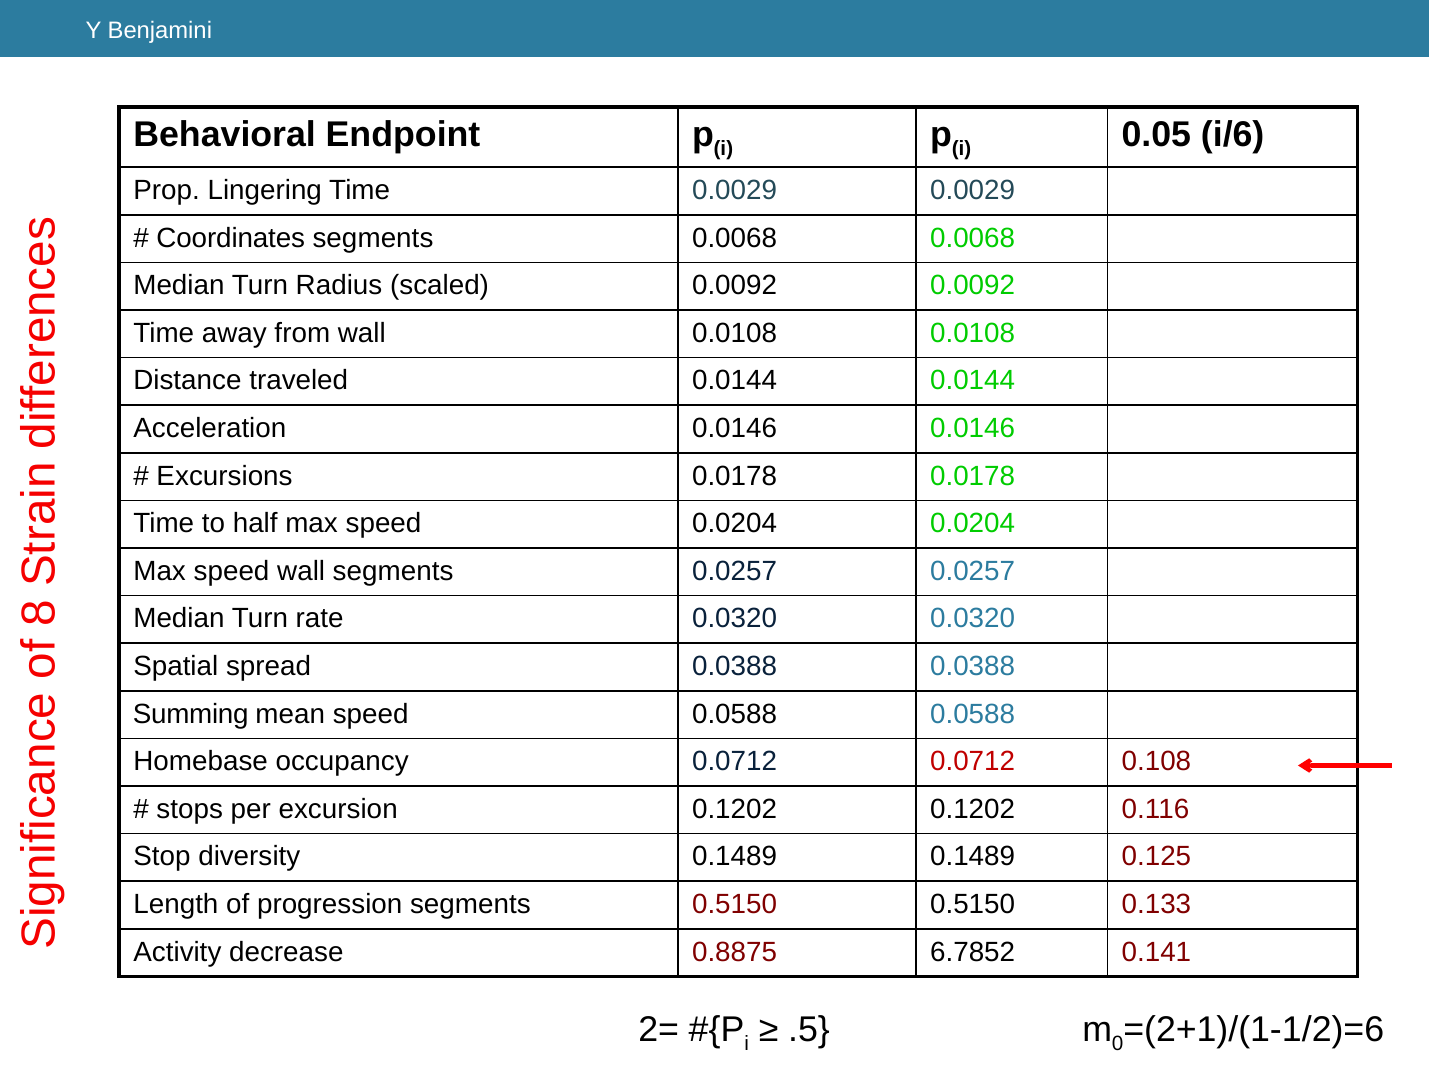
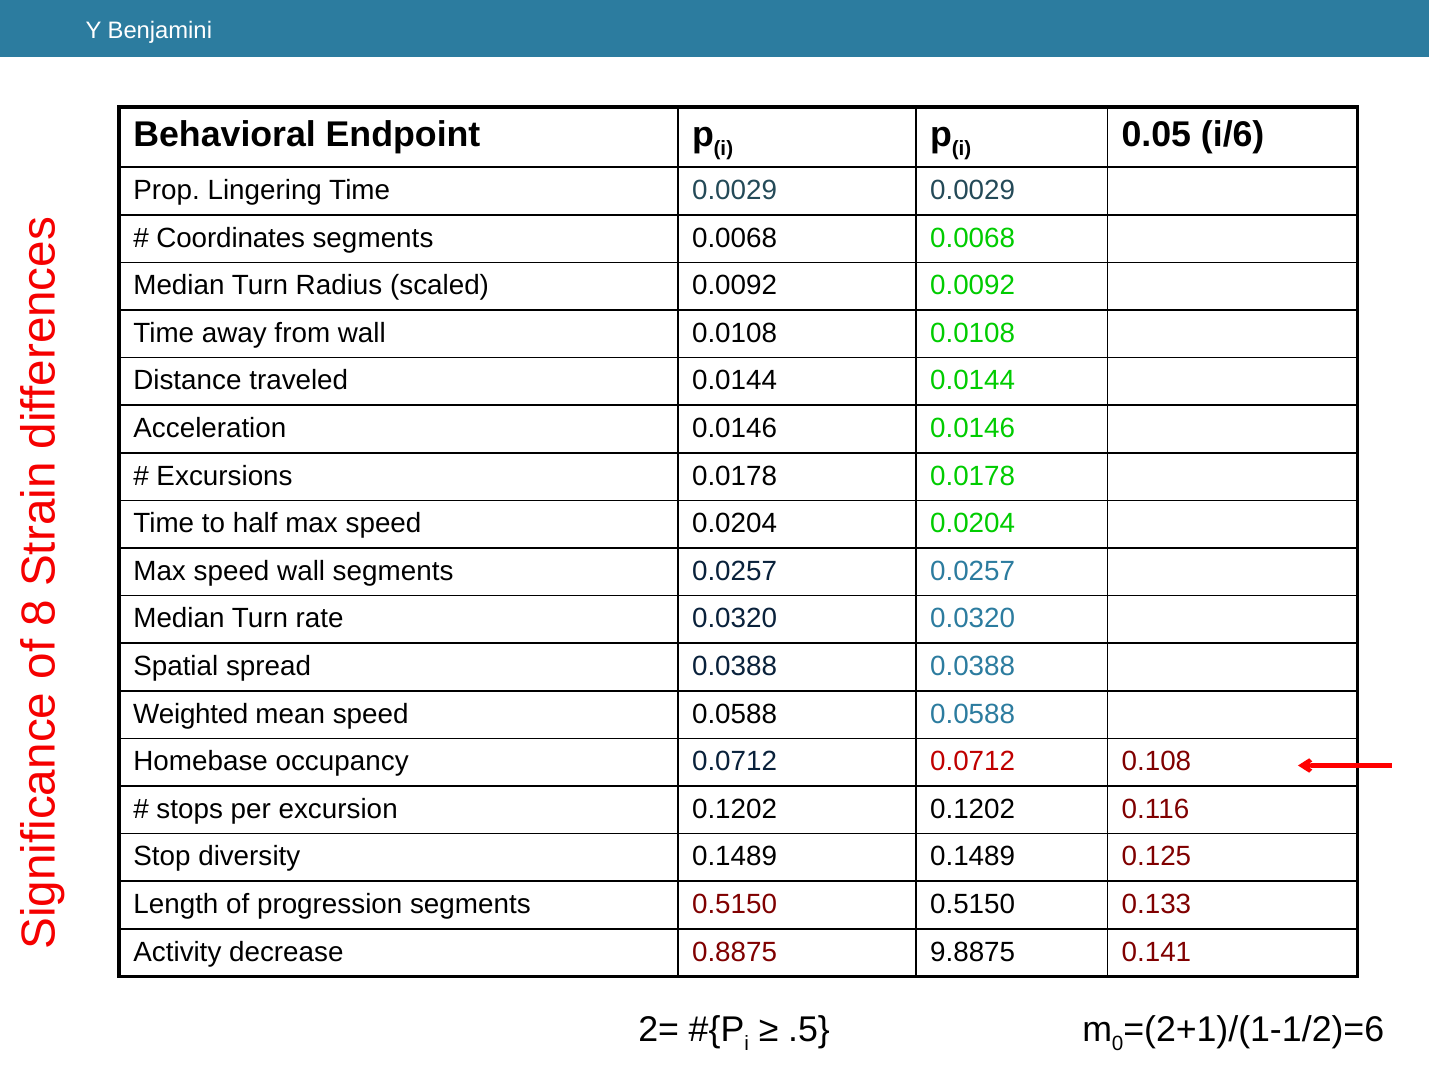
Summing: Summing -> Weighted (191, 714)
6.7852: 6.7852 -> 9.8875 (973, 952)
